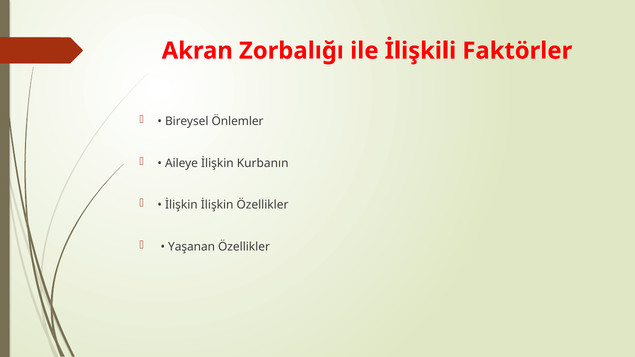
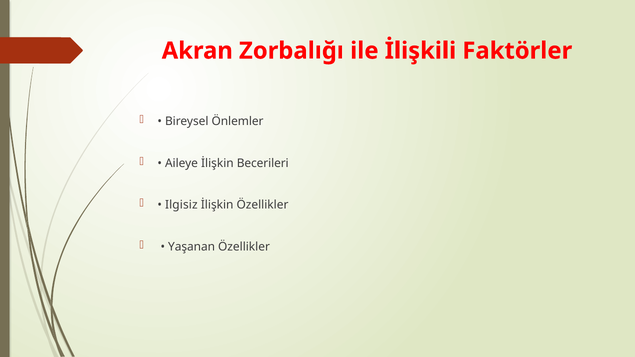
Kurbanın: Kurbanın -> Becerileri (263, 163)
İlişkin: İlişkin -> Ilgisiz (181, 205)
